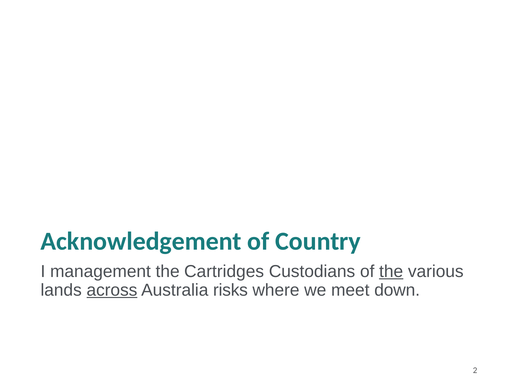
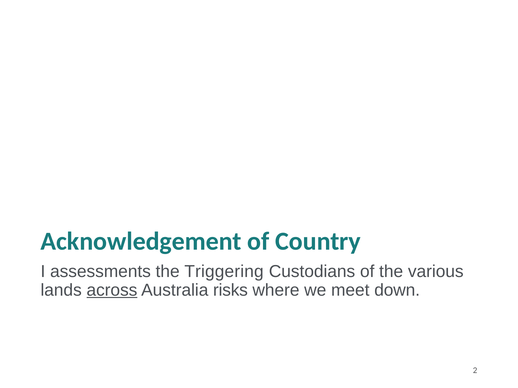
management: management -> assessments (100, 272)
Cartridges: Cartridges -> Triggering (224, 272)
the underline: present -> none (391, 272)
